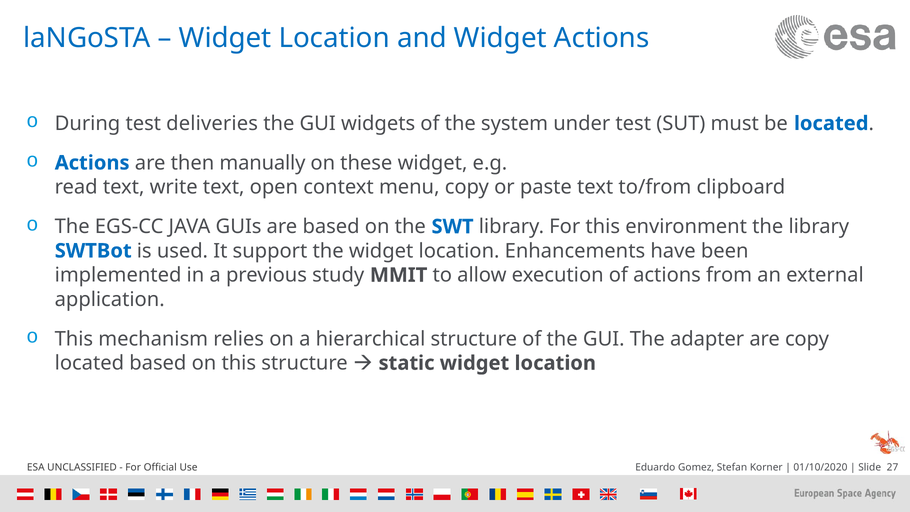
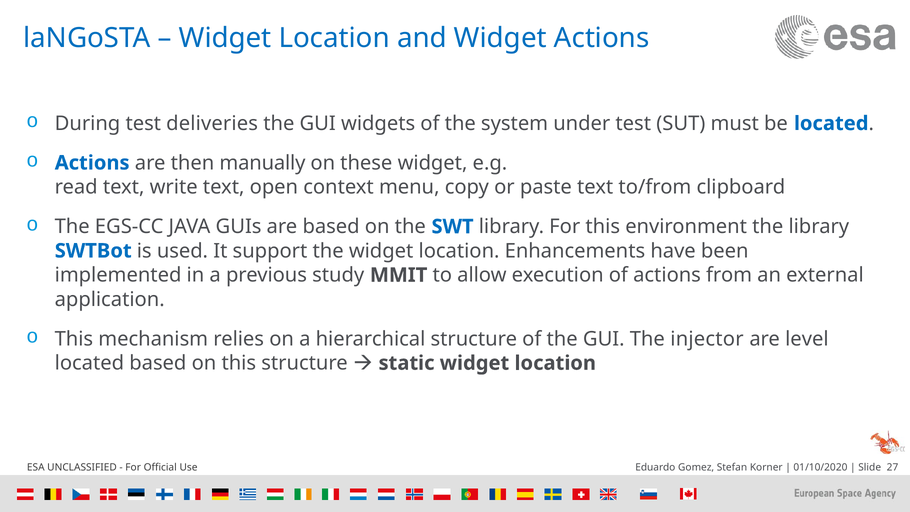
adapter: adapter -> injector (707, 339)
are copy: copy -> level (807, 339)
